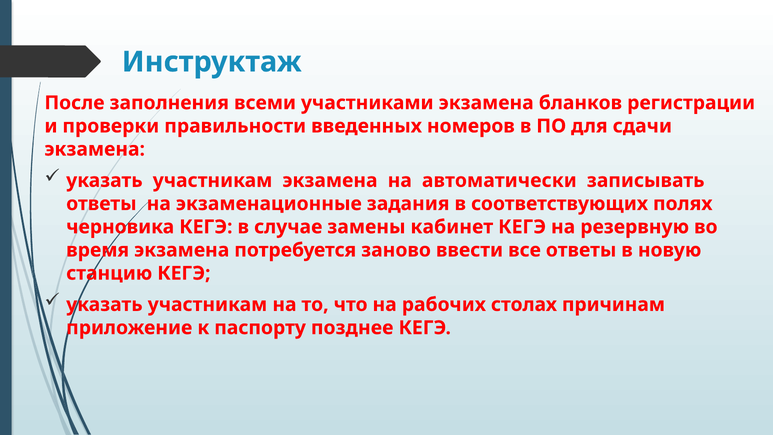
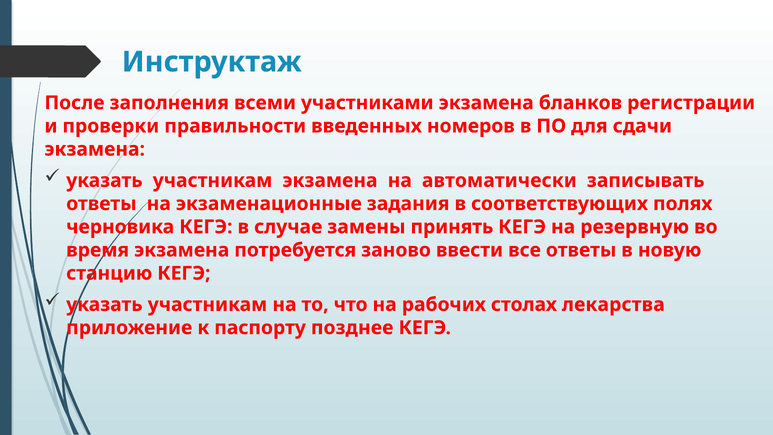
кабинет: кабинет -> принять (452, 227)
причинам: причинам -> лекарства (613, 304)
